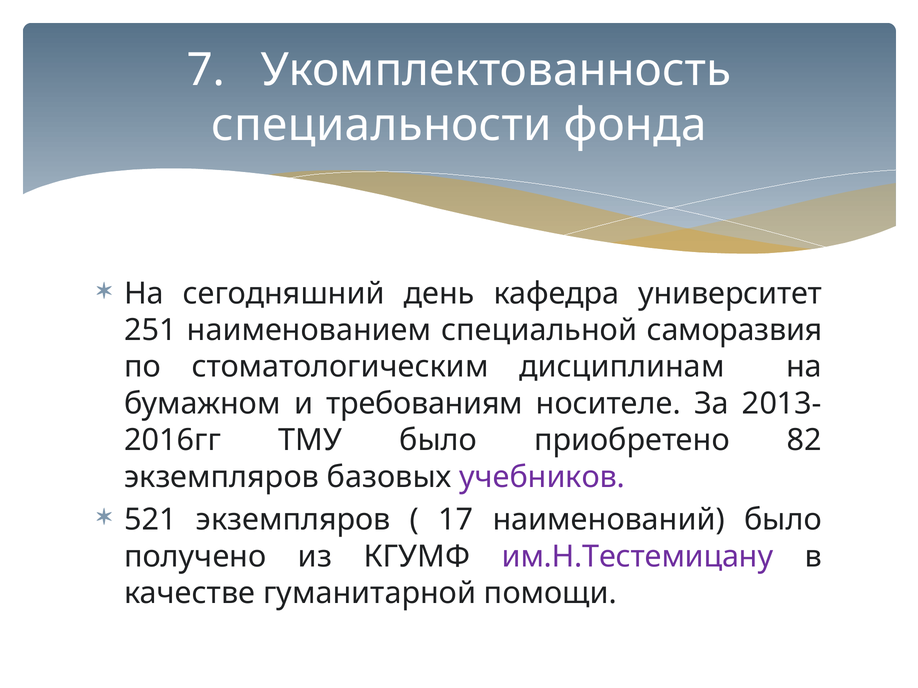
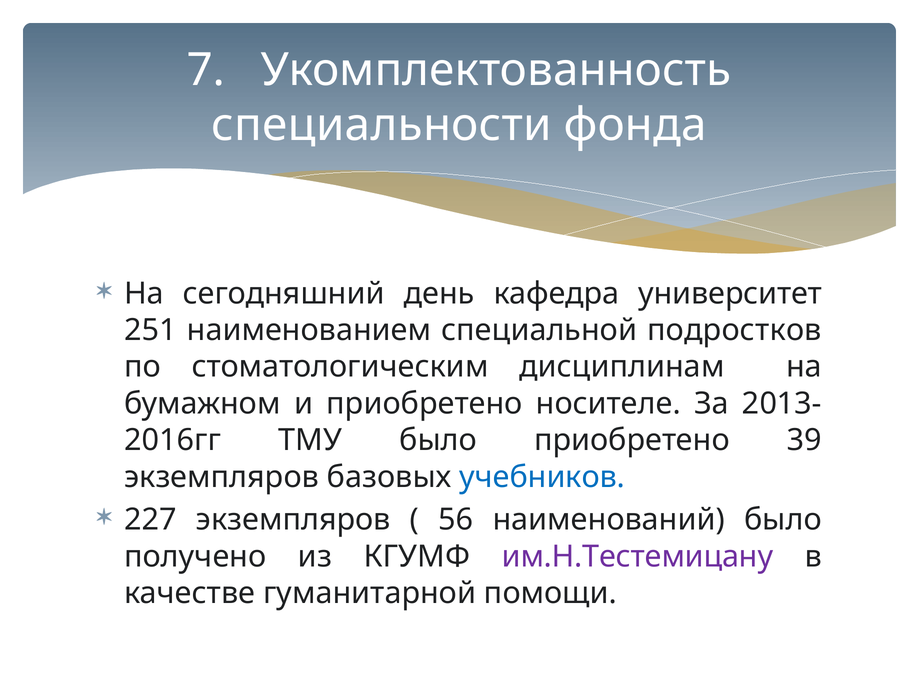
саморазвия: саморазвия -> подростков (734, 330)
и требованиям: требованиям -> приобретено (424, 404)
82: 82 -> 39 (804, 441)
учебников colour: purple -> blue (542, 477)
521: 521 -> 227 (150, 520)
17: 17 -> 56 (456, 520)
